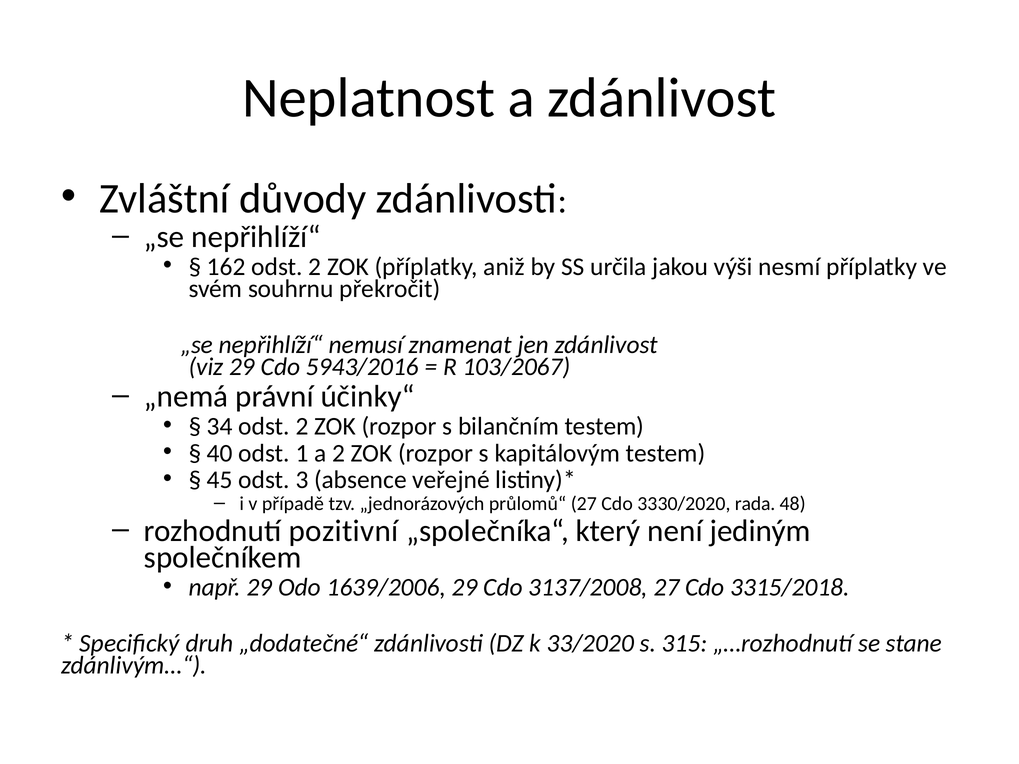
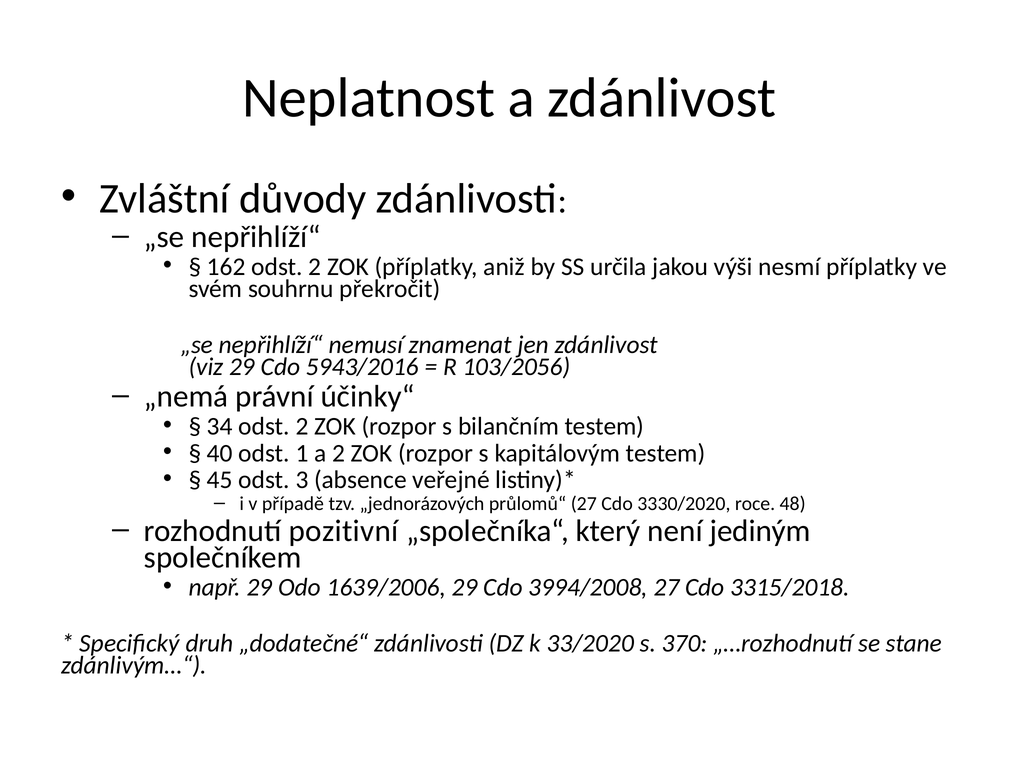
103/2067: 103/2067 -> 103/2056 (517, 367)
rada: rada -> roce (755, 504)
3137/2008: 3137/2008 -> 3994/2008 (588, 588)
315: 315 -> 370 (685, 644)
